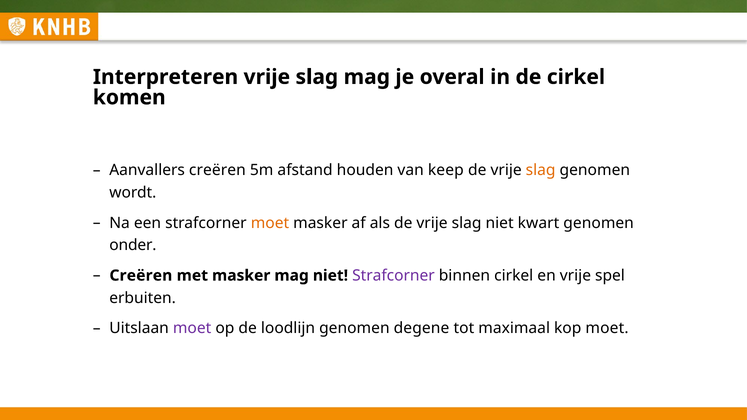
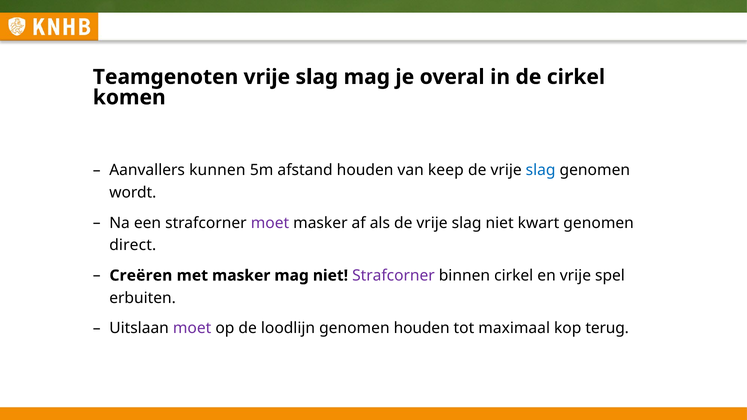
Interpreteren: Interpreteren -> Teamgenoten (166, 77)
Aanvallers creëren: creëren -> kunnen (217, 170)
slag colour: orange -> blue (541, 170)
moet colour: orange -> purple (270, 223)
onder: onder -> direct (133, 245)
genomen degene: degene -> houden (422, 328)
kop moet: moet -> terug (607, 328)
